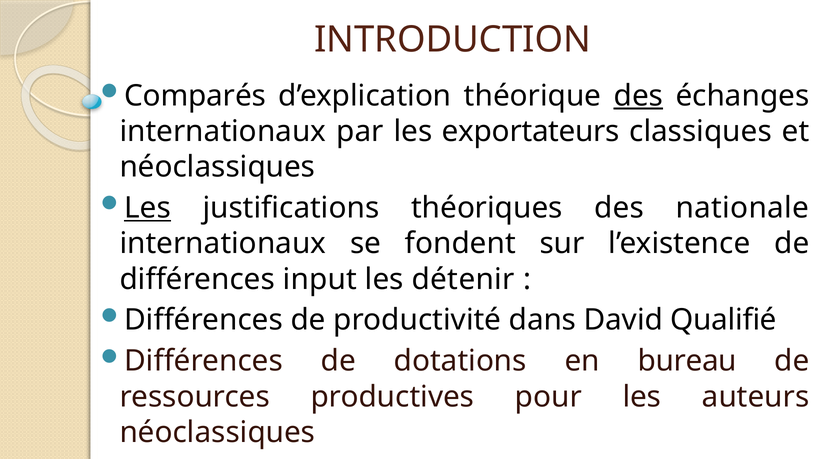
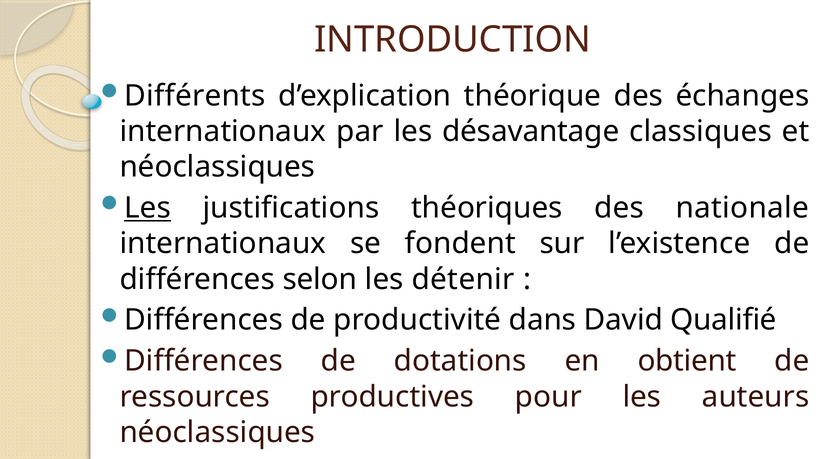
Comparés: Comparés -> Différents (195, 96)
des underline: present -> none (638, 96)
exportateurs: exportateurs -> désavantage (531, 131)
input: input -> selon (320, 279)
bureau: bureau -> obtient (687, 361)
